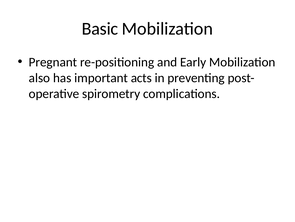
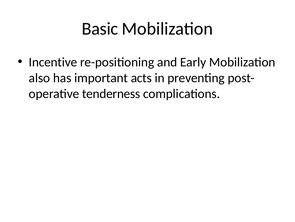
Pregnant: Pregnant -> Incentive (53, 62)
spirometry: spirometry -> tenderness (111, 93)
